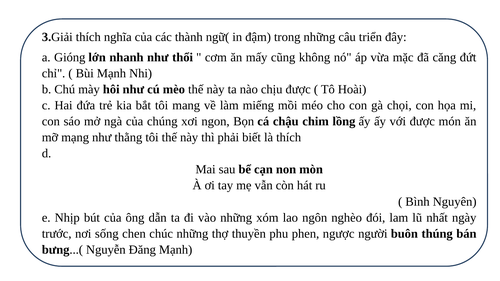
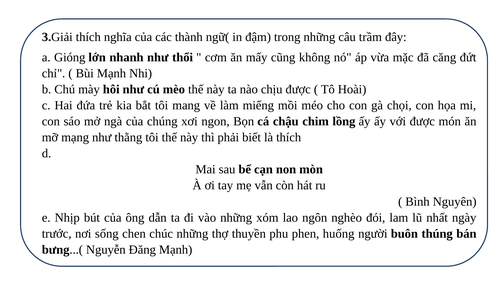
triển: triển -> trầm (370, 37)
ngược: ngược -> huống (339, 234)
